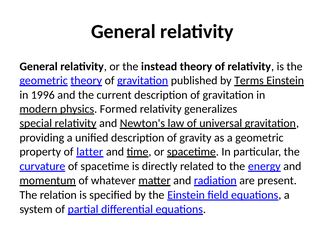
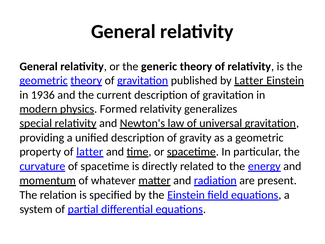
instead: instead -> generic (159, 66)
by Terms: Terms -> Latter (249, 80)
1996: 1996 -> 1936 (43, 95)
